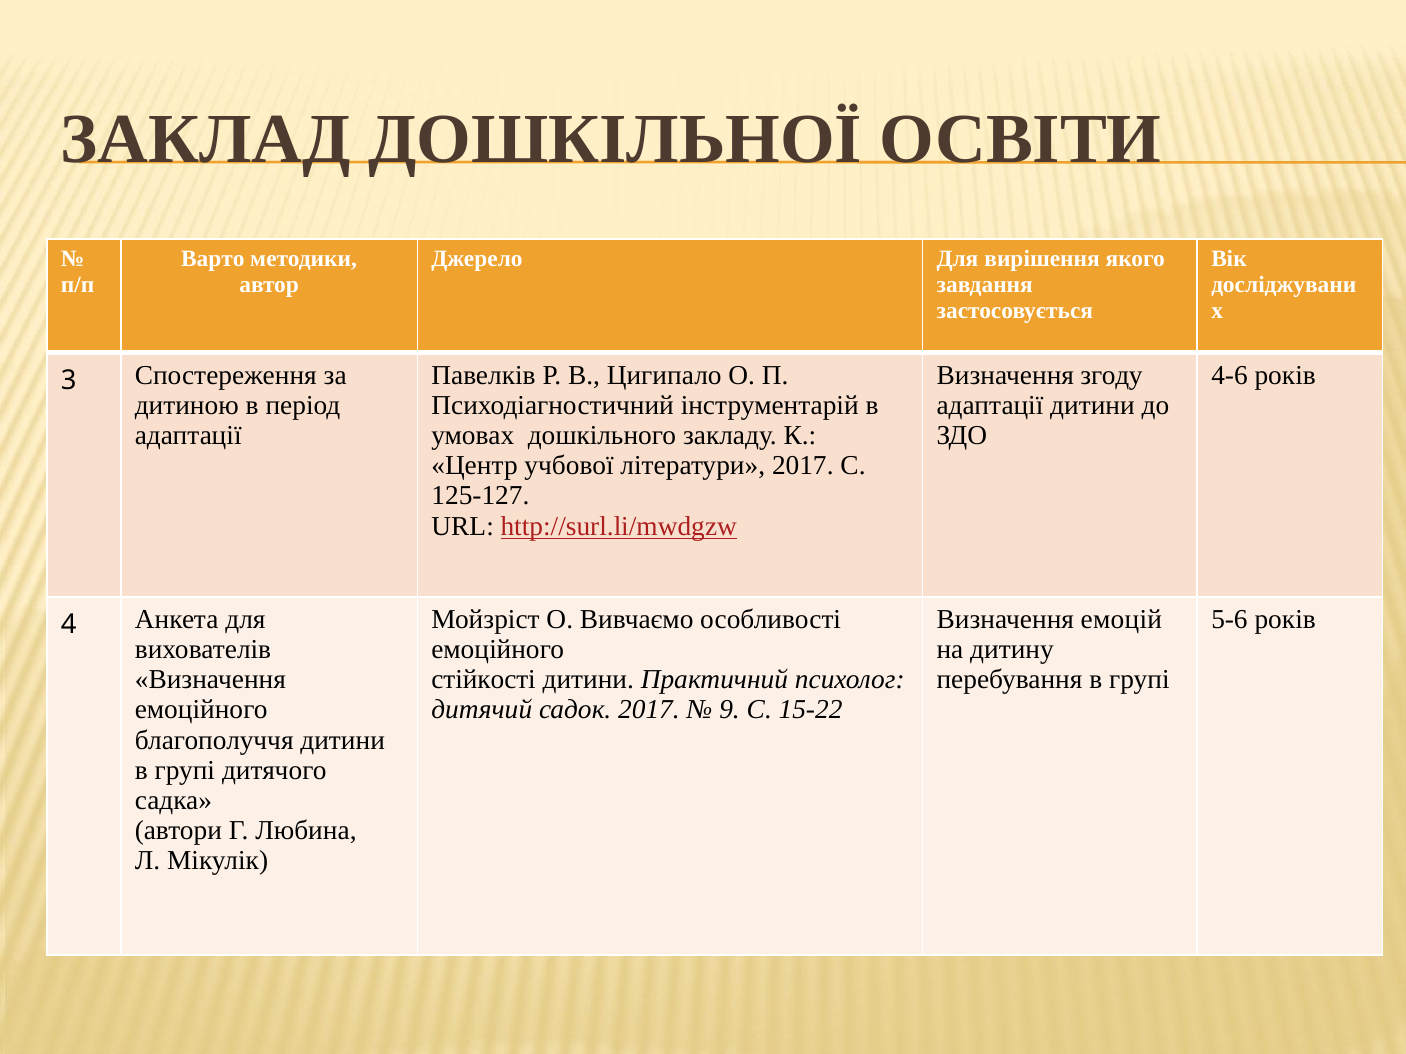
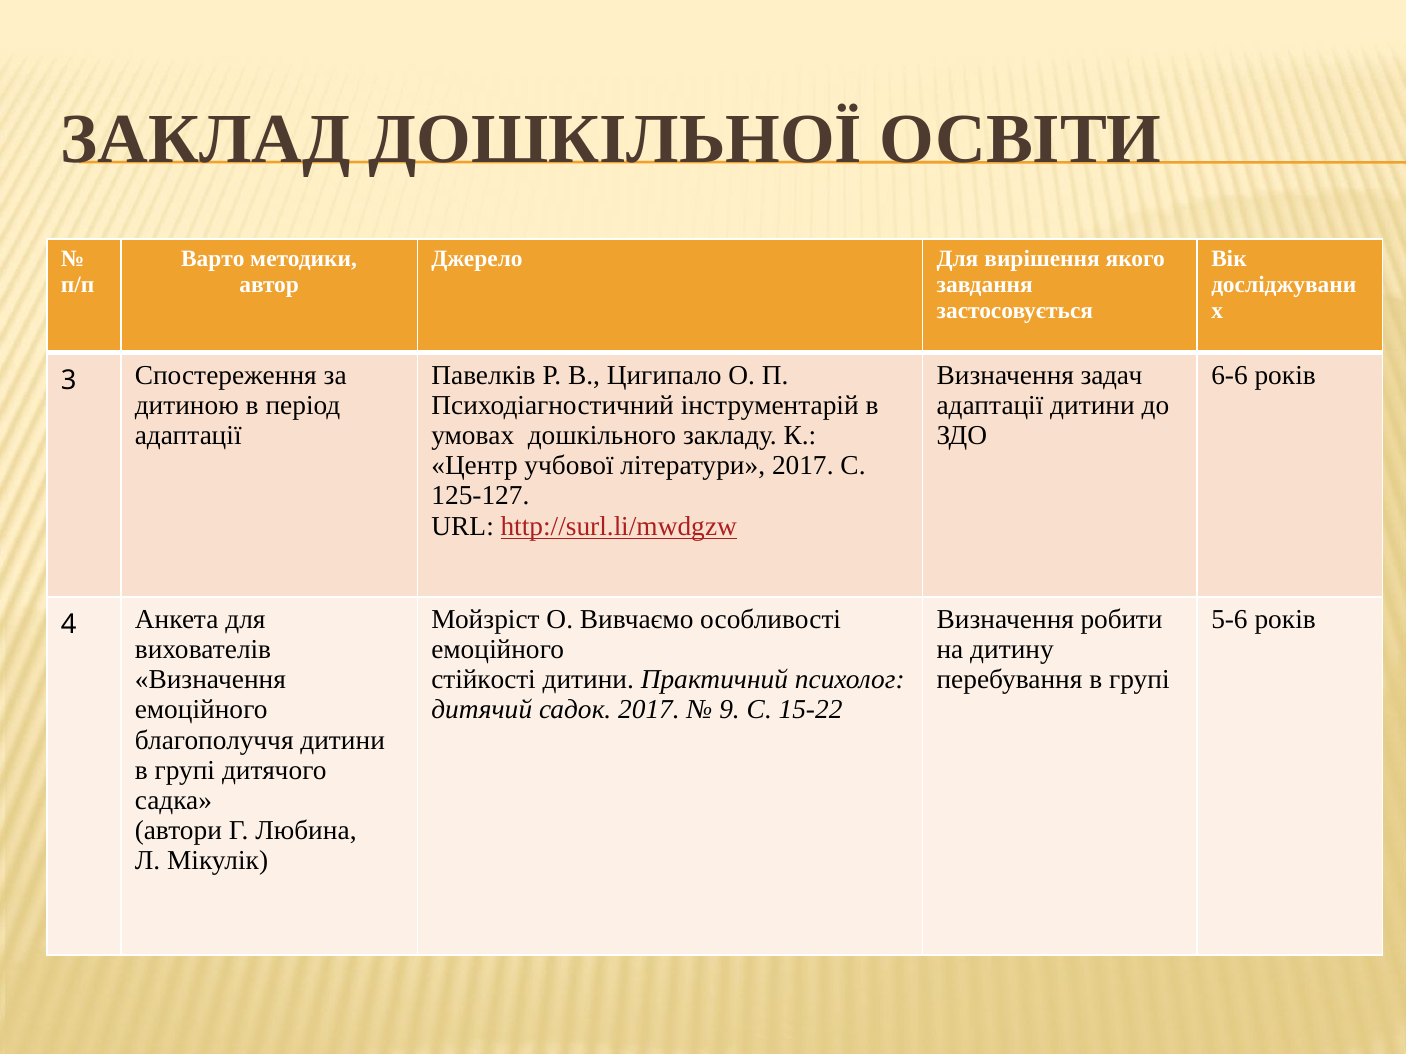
згоду: згоду -> задач (1112, 375)
4-6: 4-6 -> 6-6 (1229, 375)
емоцій: емоцій -> робити (1122, 620)
